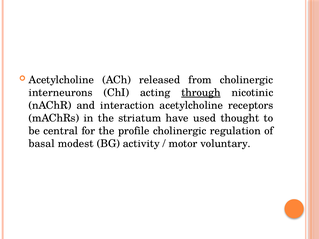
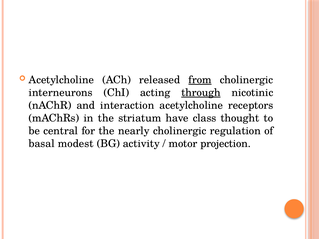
from underline: none -> present (200, 80)
used: used -> class (205, 118)
profile: profile -> nearly (134, 131)
voluntary: voluntary -> projection (226, 144)
